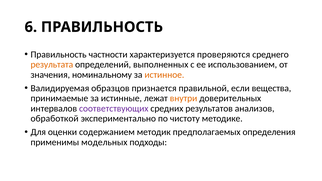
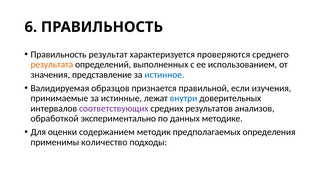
частности: частности -> результат (108, 54)
номинальному: номинальному -> представление (102, 75)
истинное colour: orange -> blue (164, 75)
вещества: вещества -> изучения (271, 88)
внутри colour: orange -> blue (184, 98)
чистоту: чистоту -> данных (185, 119)
модельных: модельных -> количество (104, 142)
